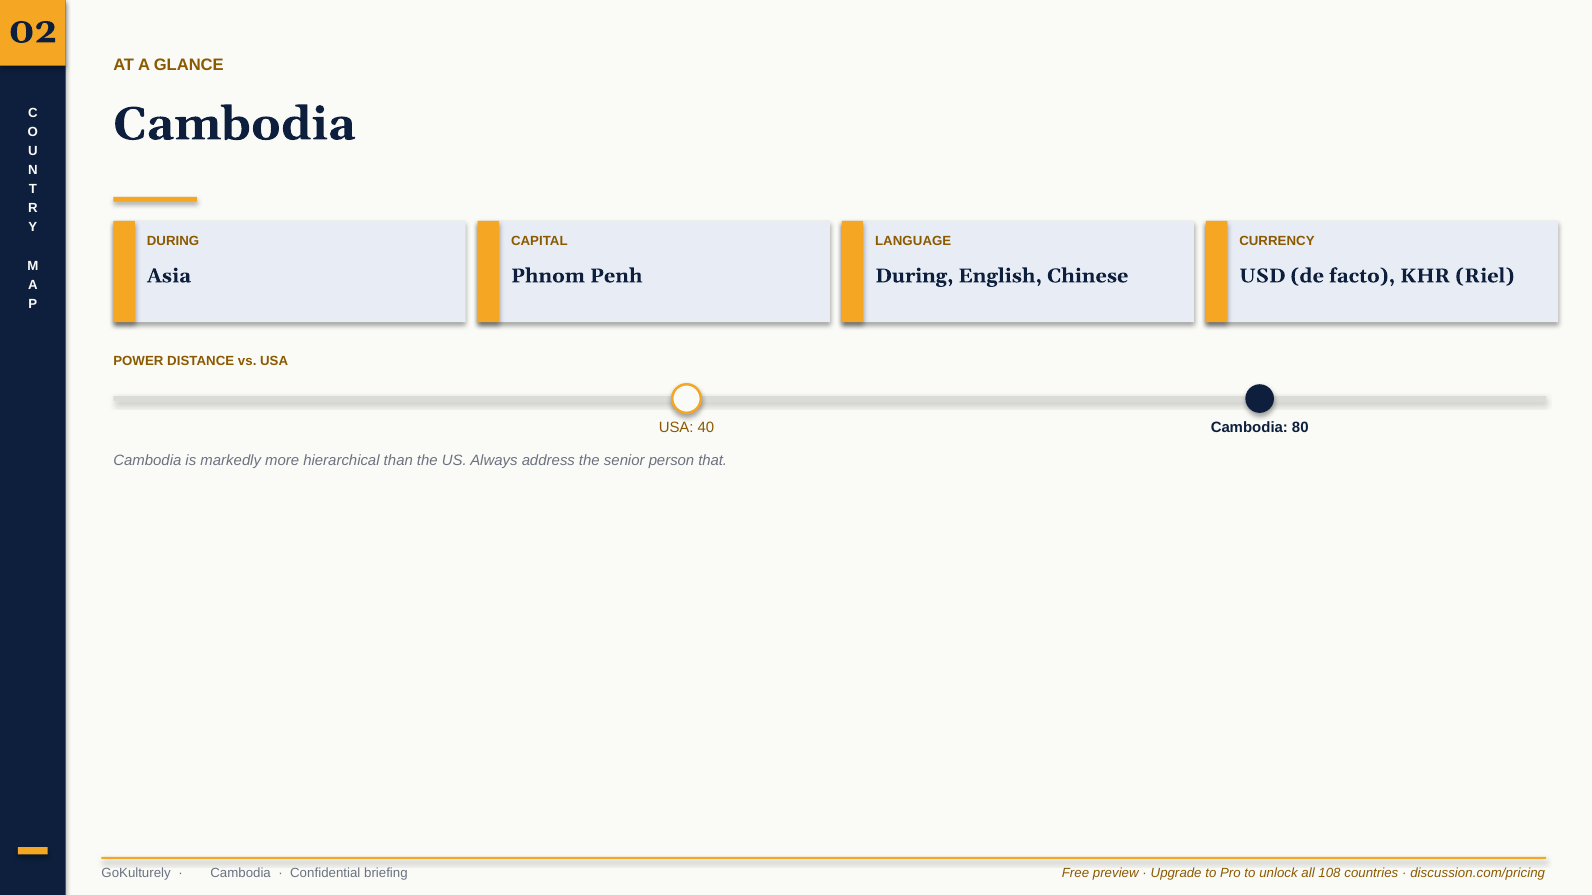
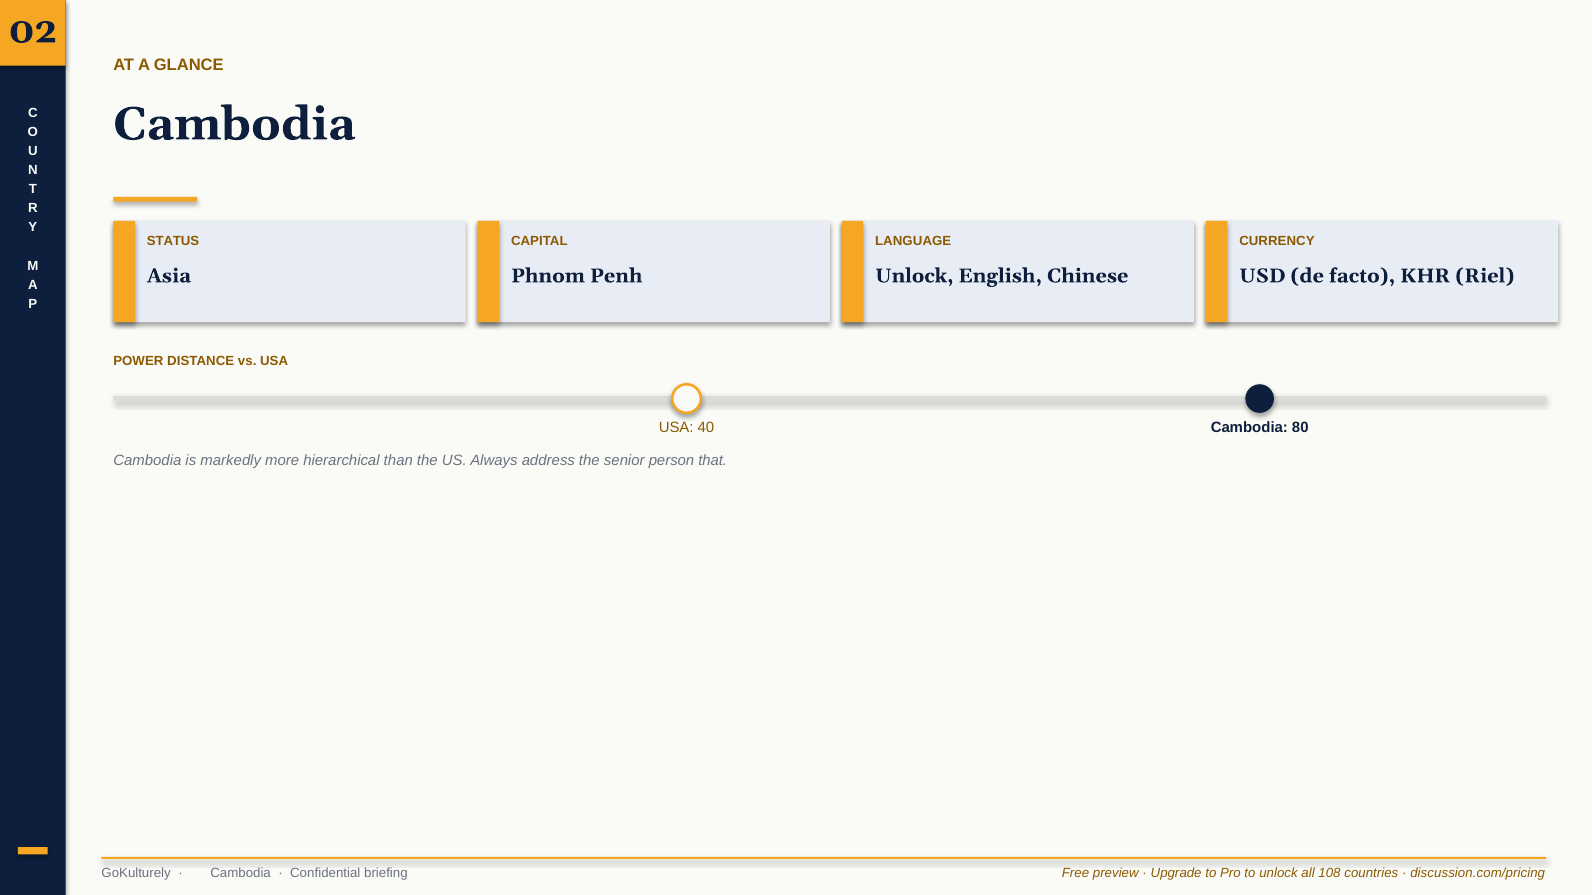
DURING: DURING -> STATUS (173, 242)
During: During -> Unlock (914, 276)
